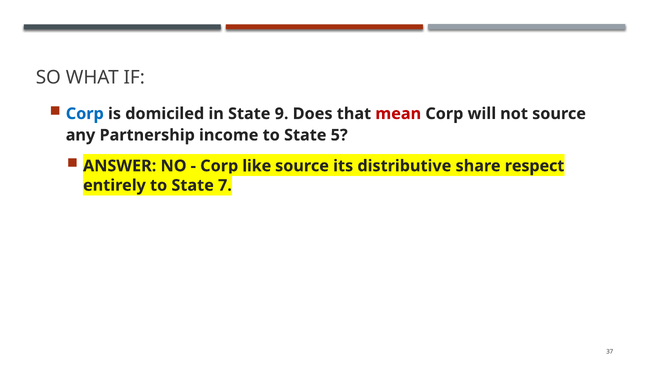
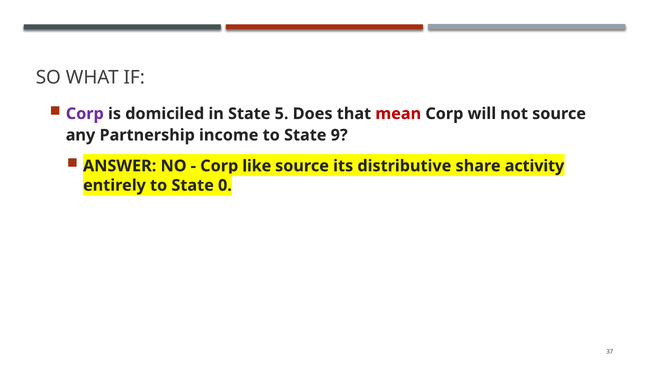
Corp colour: blue -> purple (85, 114)
9: 9 -> 5 (282, 114)
5: 5 -> 9 (339, 135)
respect: respect -> activity (535, 166)
7: 7 -> 0 (225, 185)
